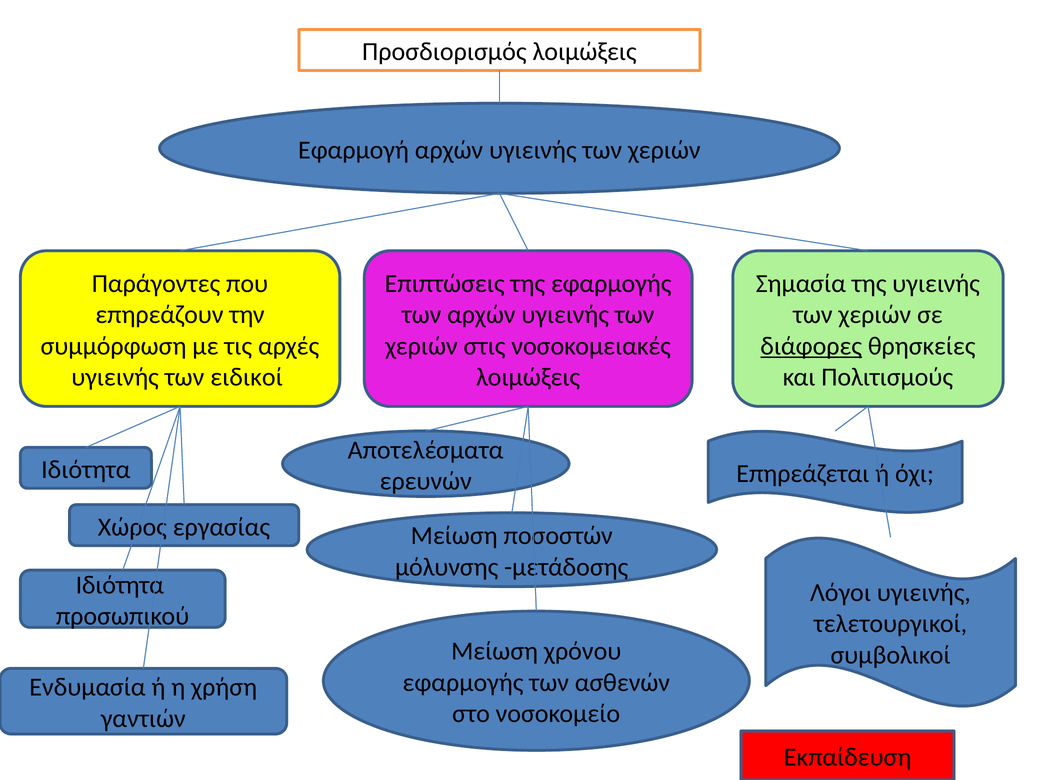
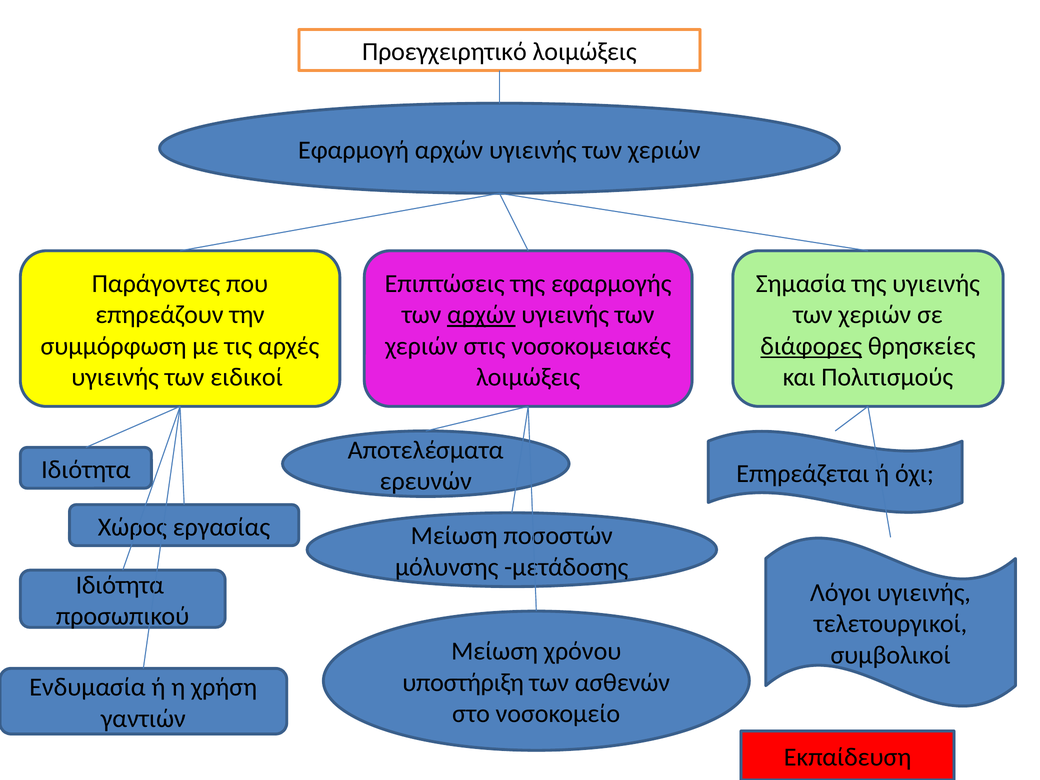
Προσδιορισμός: Προσδιορισμός -> Προεγχειρητικό (444, 52)
αρχών underline: none -> present (481, 315)
εφαρμογής: εφαρμογής -> υποστήριξη (463, 683)
